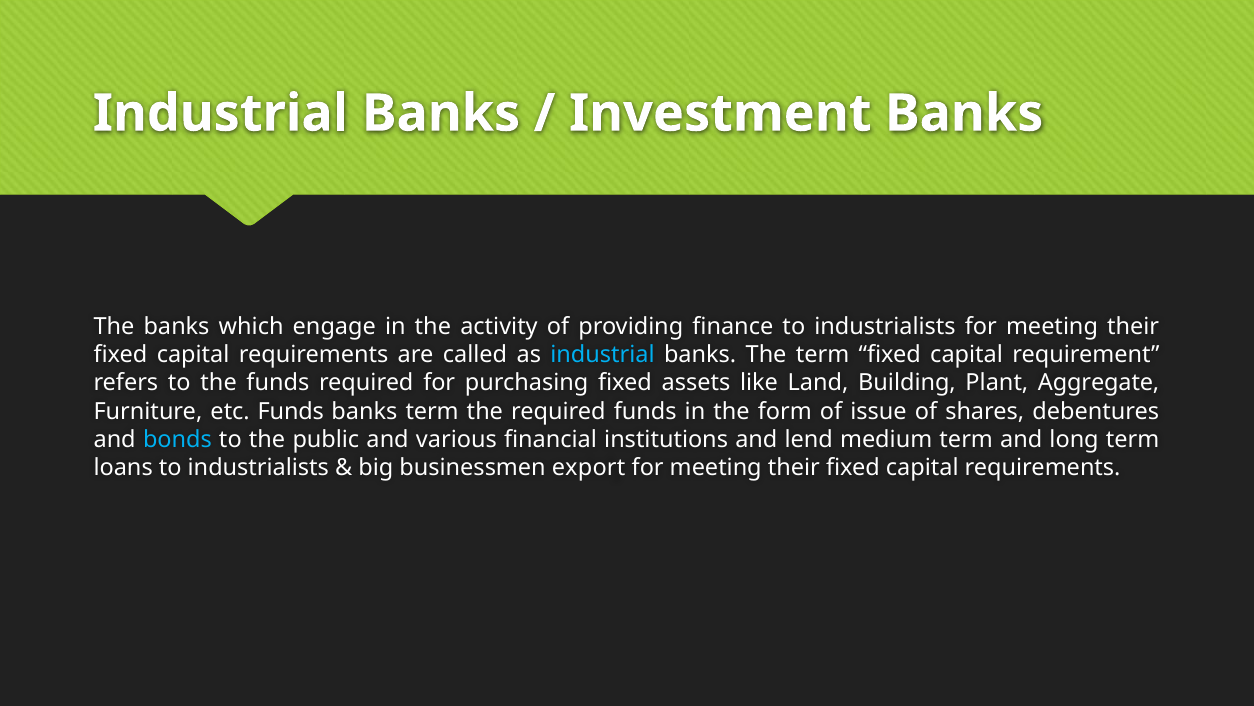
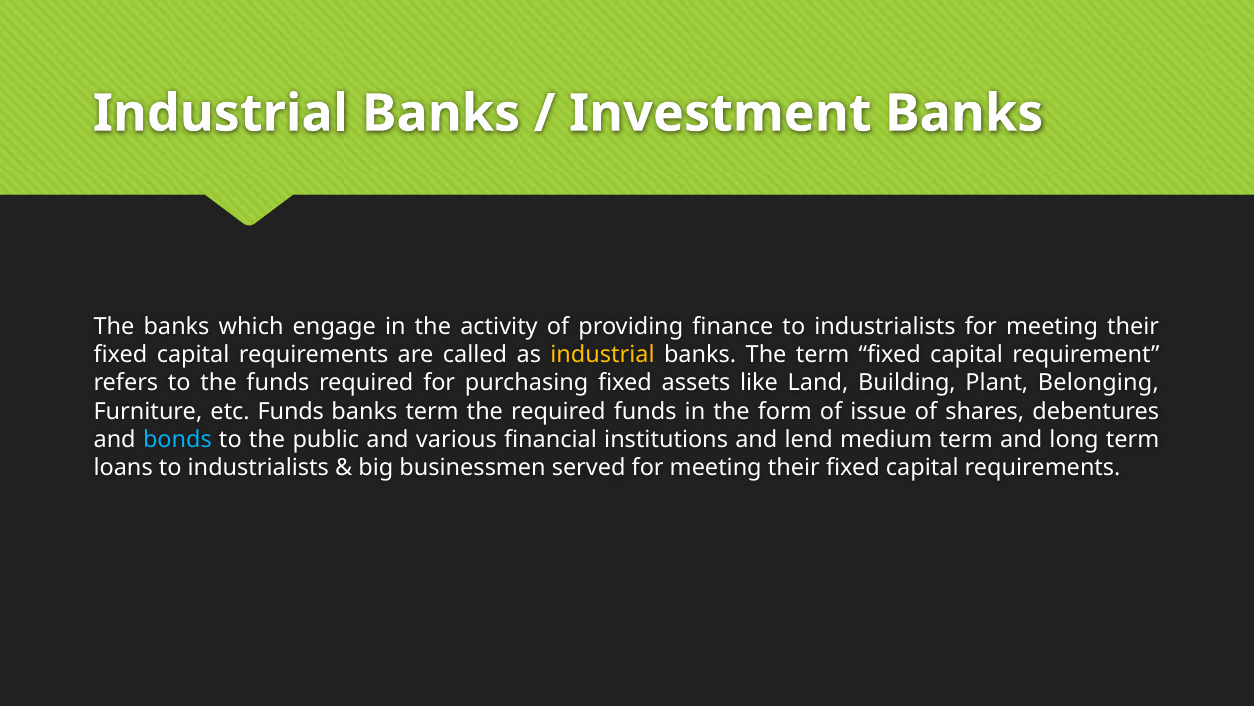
industrial colour: light blue -> yellow (603, 354)
Aggregate: Aggregate -> Belonging (1098, 383)
export: export -> served (589, 467)
